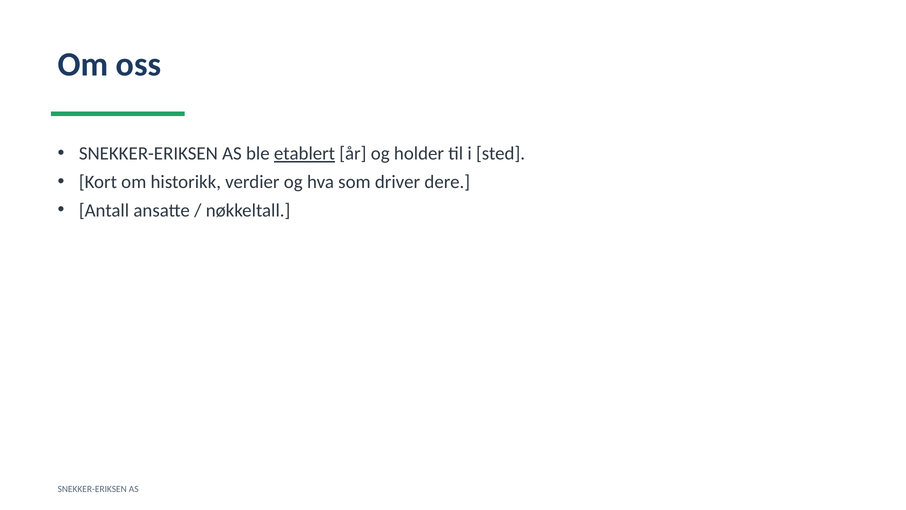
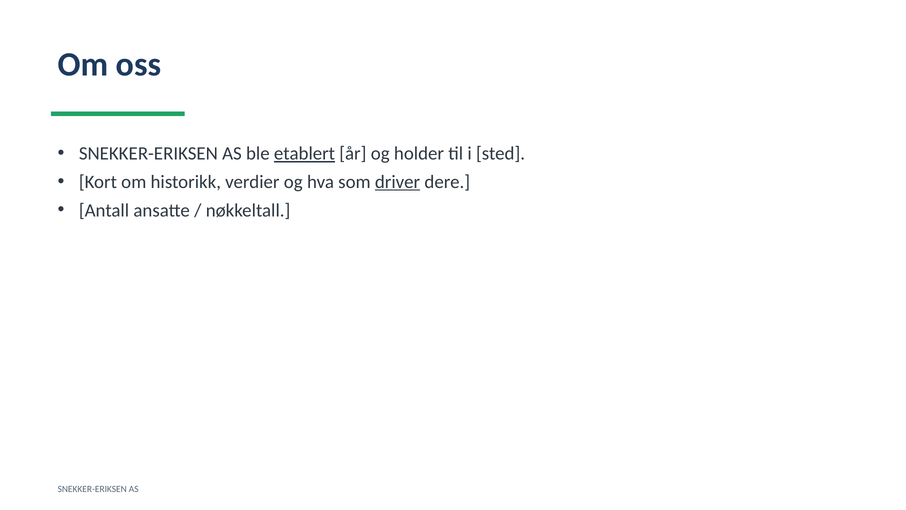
driver underline: none -> present (398, 182)
